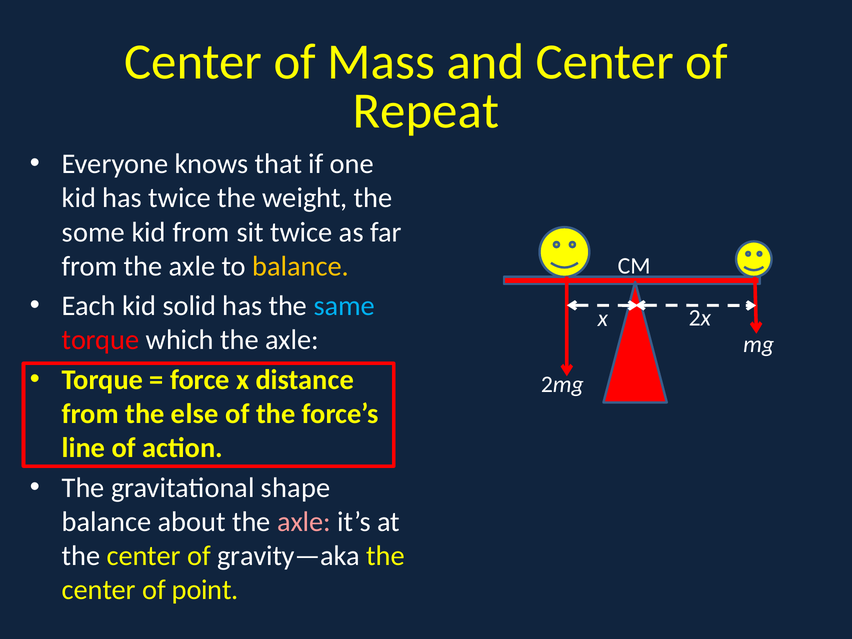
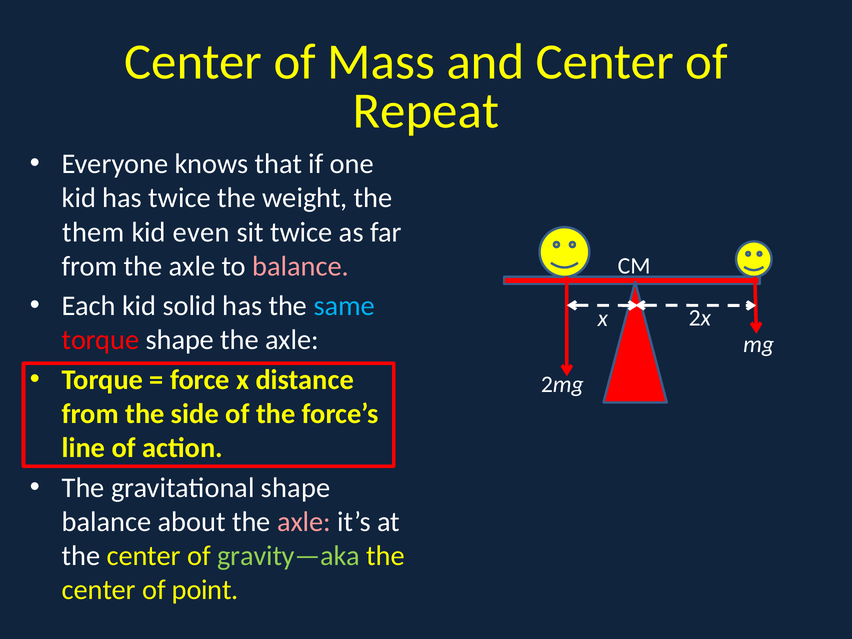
some: some -> them (93, 232)
kid from: from -> even (201, 232)
balance colour: yellow -> pink (301, 266)
torque which: which -> shape (180, 340)
else: else -> side (195, 414)
gravity—aka colour: white -> light green (289, 556)
